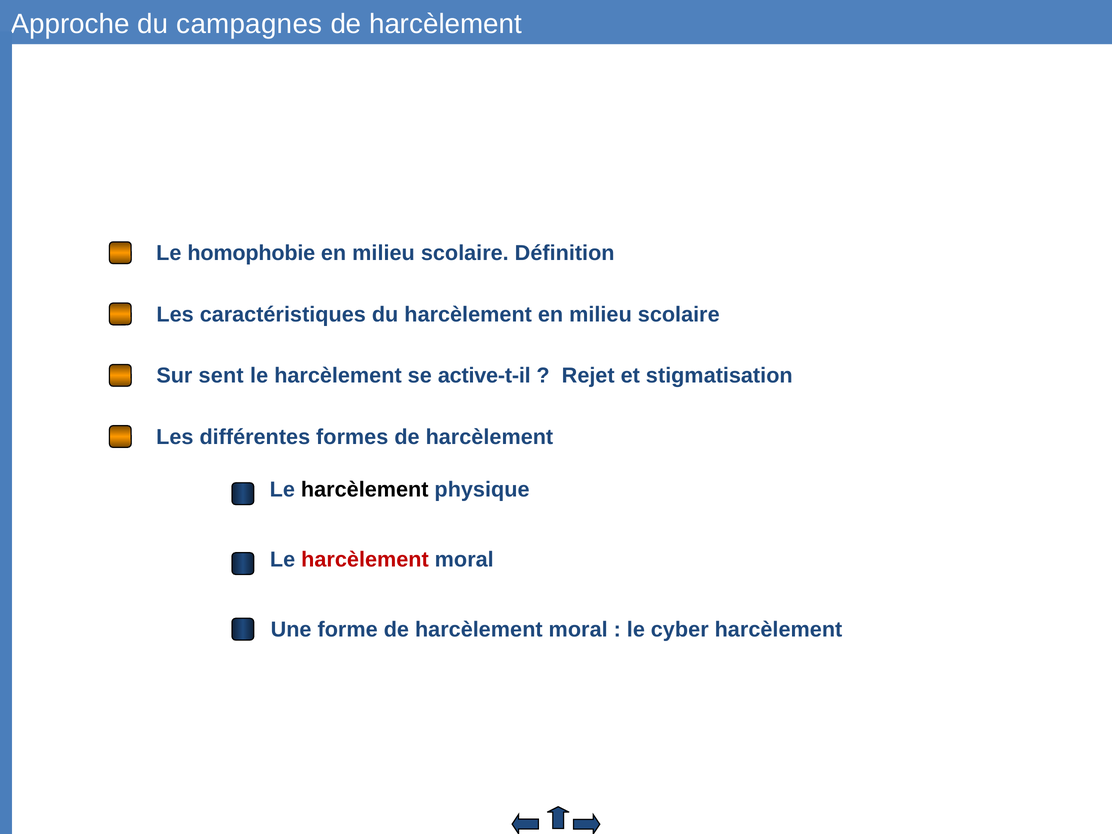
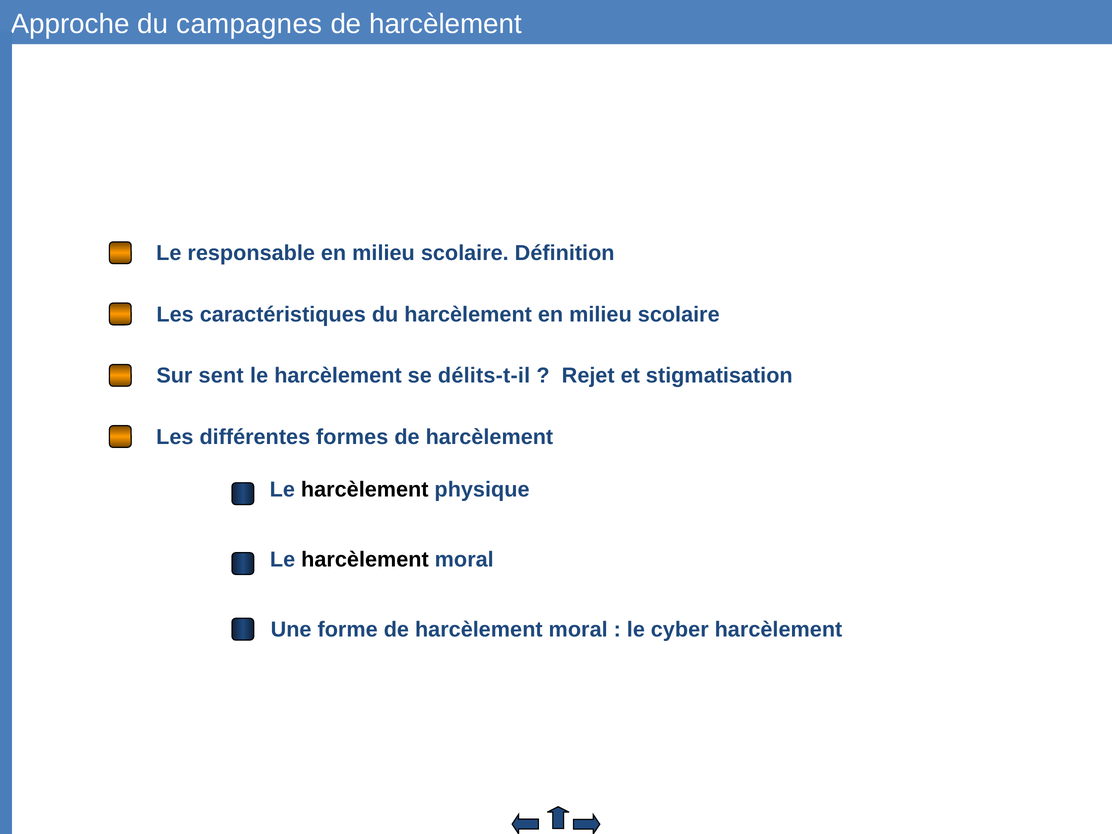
homophobie: homophobie -> responsable (251, 253)
active-t-il: active-t-il -> délits-t-il (484, 376)
harcèlement colour: red -> black (365, 560)
